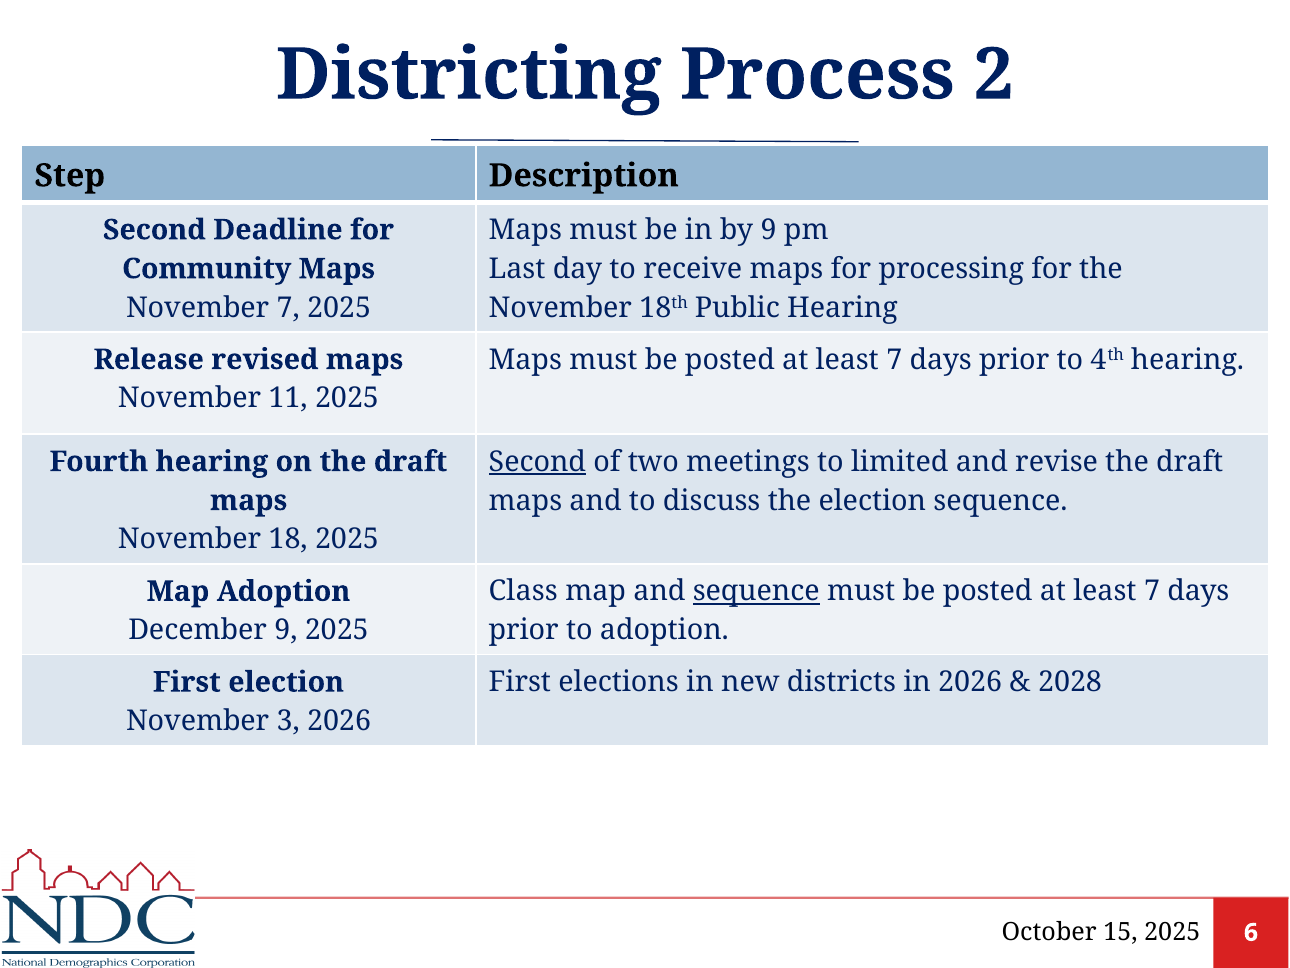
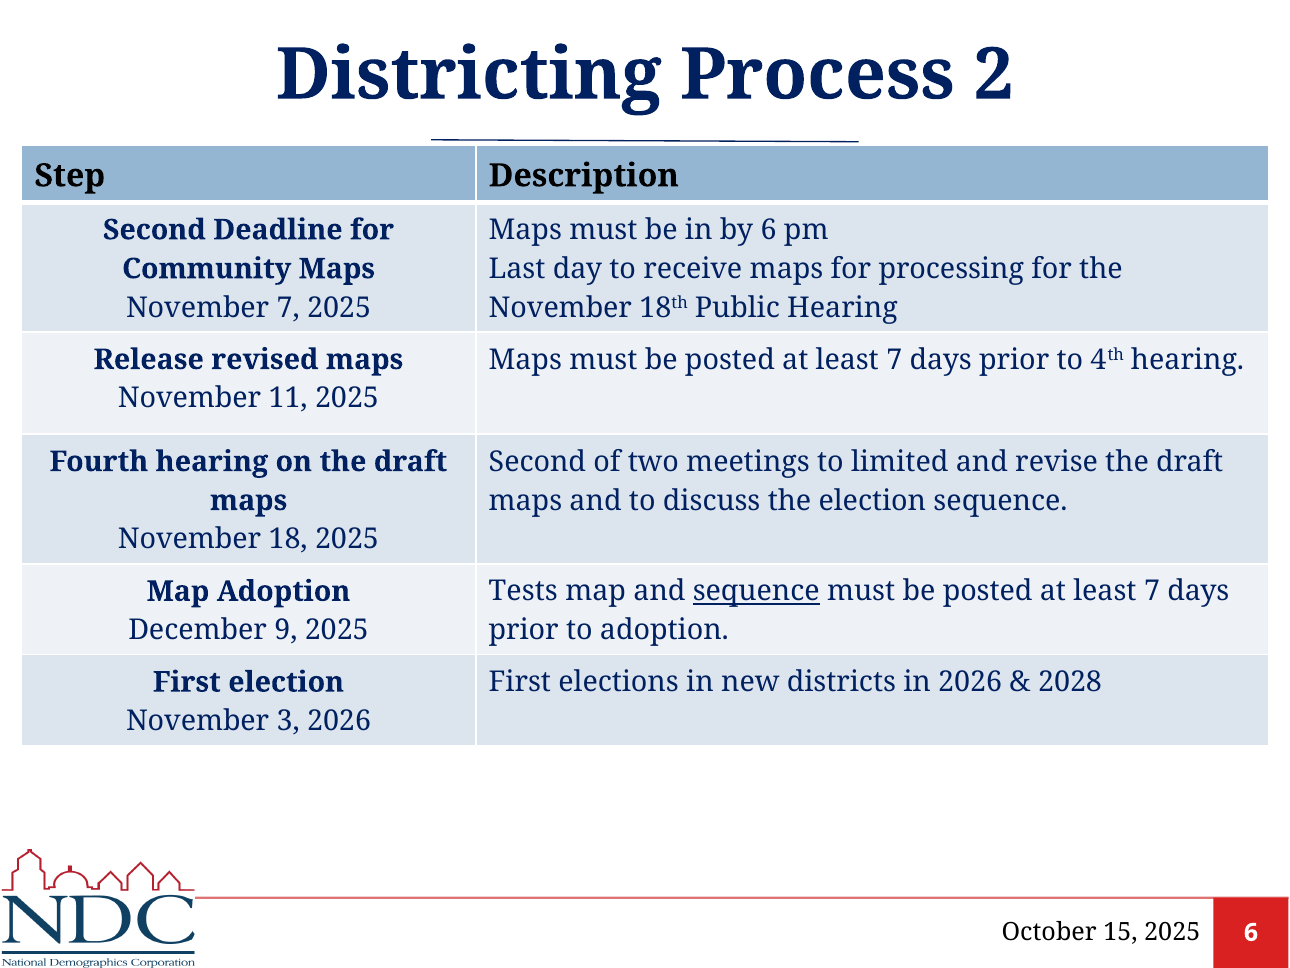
by 9: 9 -> 6 (769, 230)
Second underline: present -> none (537, 461)
Class: Class -> Tests (523, 591)
